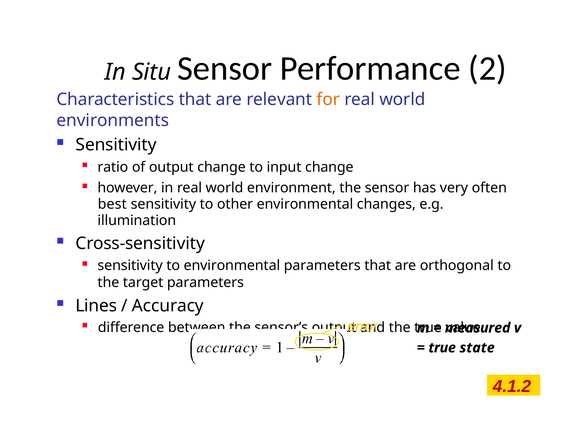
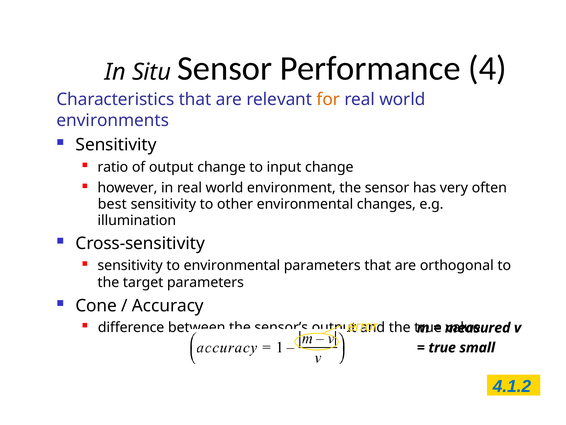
2: 2 -> 4 (487, 68)
Lines: Lines -> Cone (96, 305)
state: state -> small (477, 347)
4.1.2 colour: red -> blue (512, 386)
